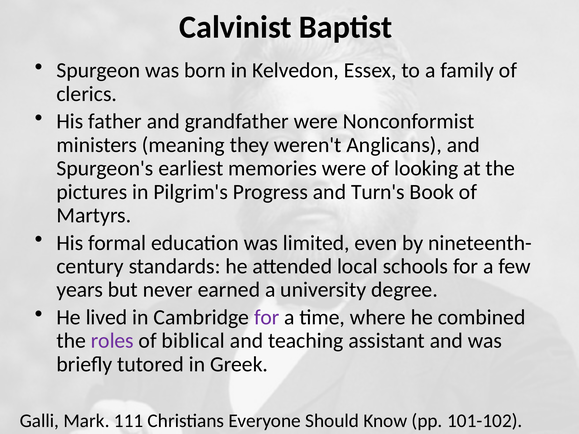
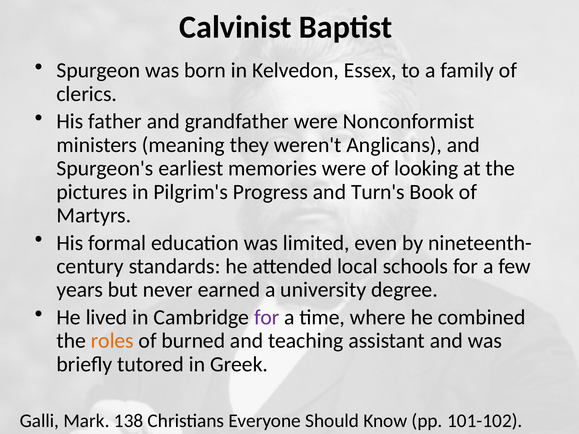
roles colour: purple -> orange (112, 341)
biblical: biblical -> burned (193, 341)
111: 111 -> 138 (129, 421)
